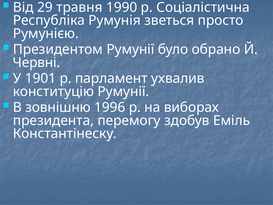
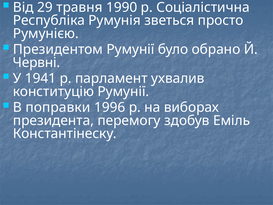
1901: 1901 -> 1941 (40, 78)
зовнішню: зовнішню -> поправки (58, 107)
